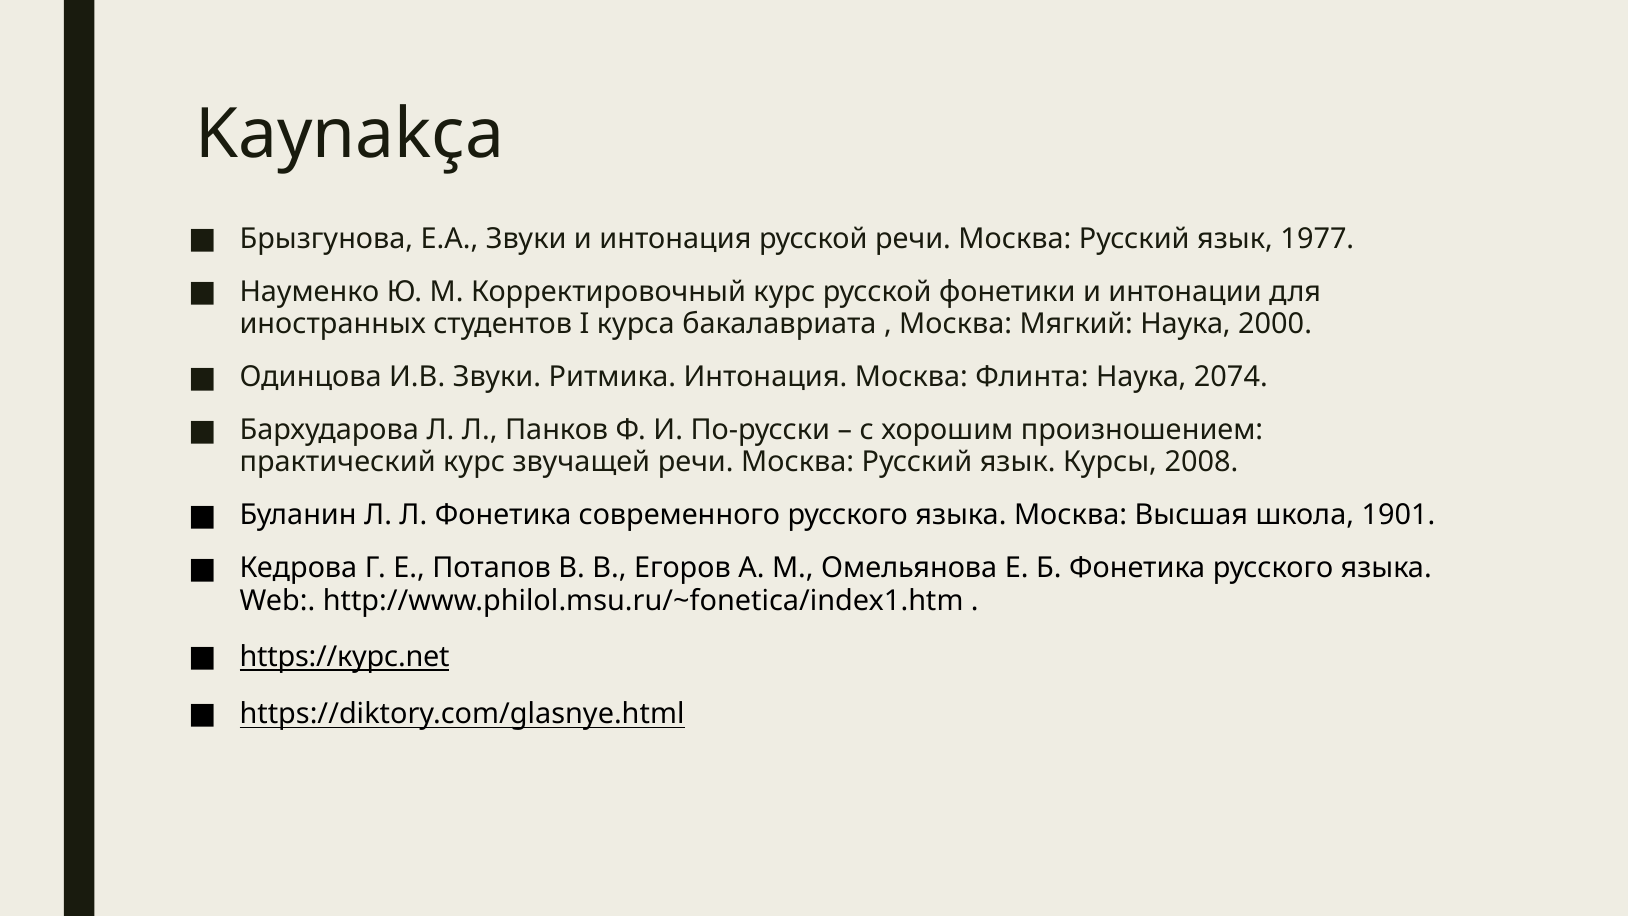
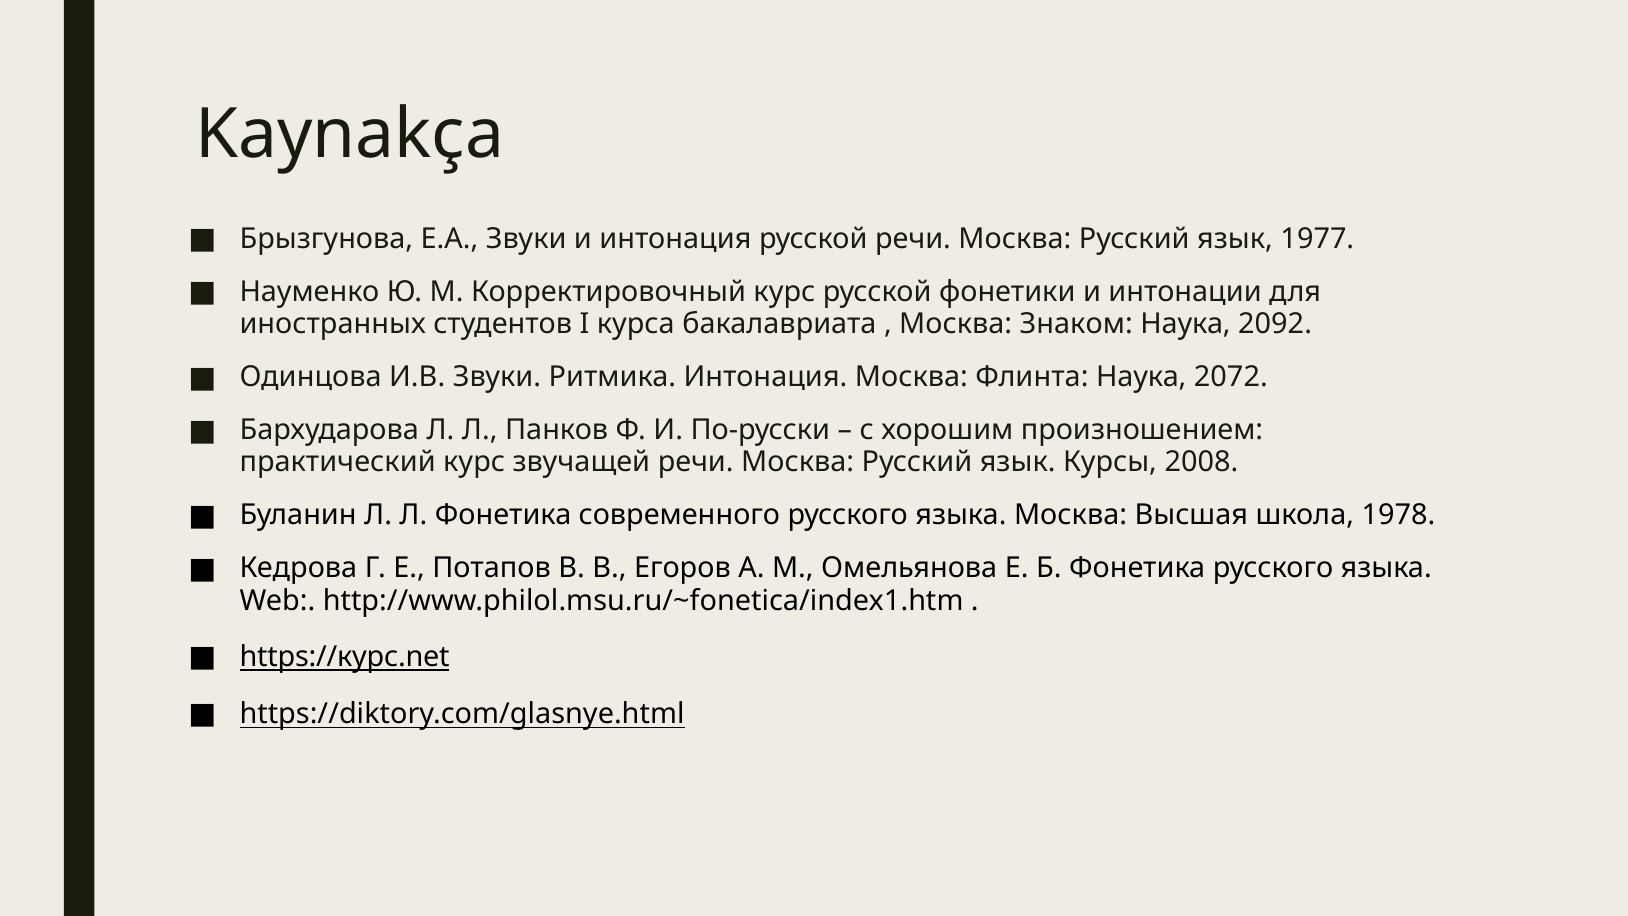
Мягкий: Мягкий -> Знаком (1076, 324)
2000: 2000 -> 2092 (1275, 324)
2074: 2074 -> 2072 (1231, 377)
1901: 1901 -> 1978 (1399, 515)
